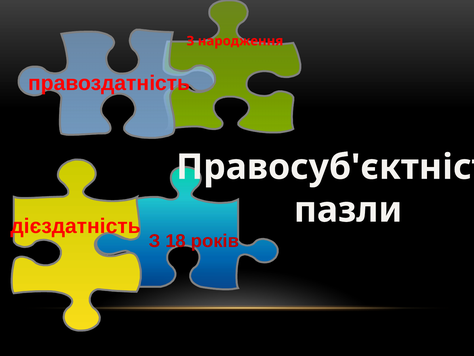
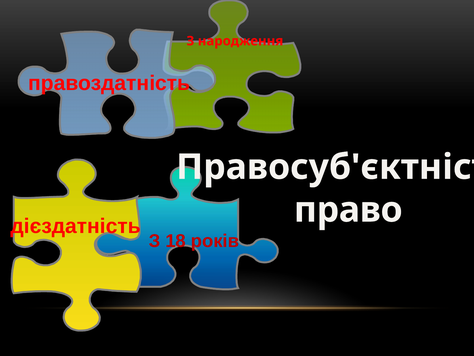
пазли: пазли -> право (348, 210)
